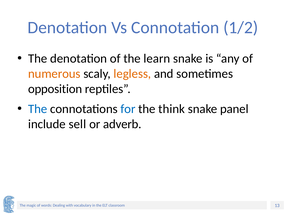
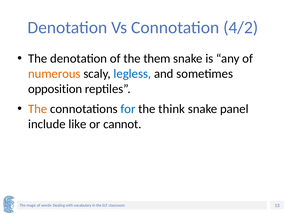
1/2: 1/2 -> 4/2 (241, 28)
learn: learn -> them (157, 59)
legless colour: orange -> blue (132, 74)
The colour: blue -> orange (38, 109)
sell: sell -> like (77, 124)
adverb: adverb -> cannot (122, 124)
